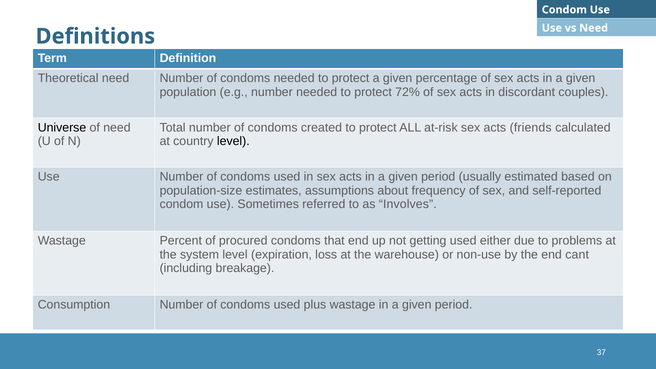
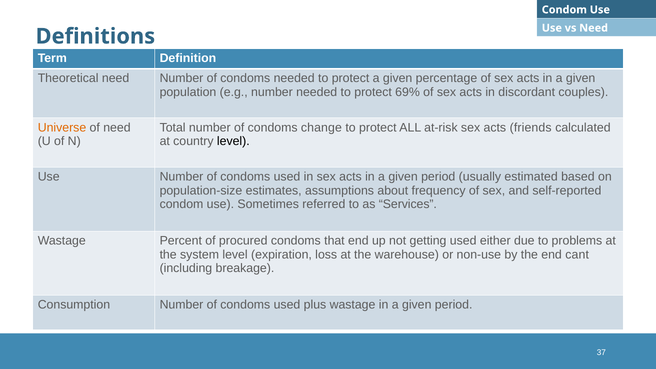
72%: 72% -> 69% (408, 92)
Universe colour: black -> orange (62, 127)
created: created -> change (321, 127)
Involves: Involves -> Services (408, 204)
